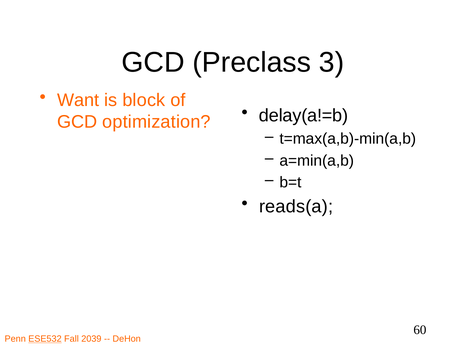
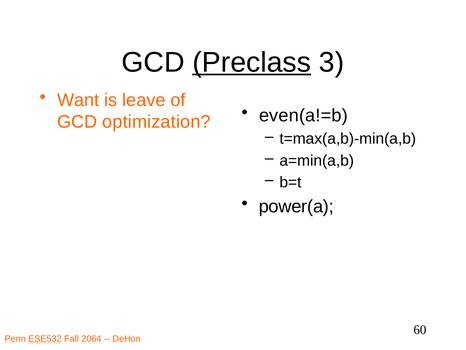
Preclass underline: none -> present (252, 62)
block: block -> leave (144, 100)
delay(a!=b: delay(a!=b -> even(a!=b (303, 115)
reads(a: reads(a -> power(a (296, 206)
2039: 2039 -> 2064 (91, 338)
